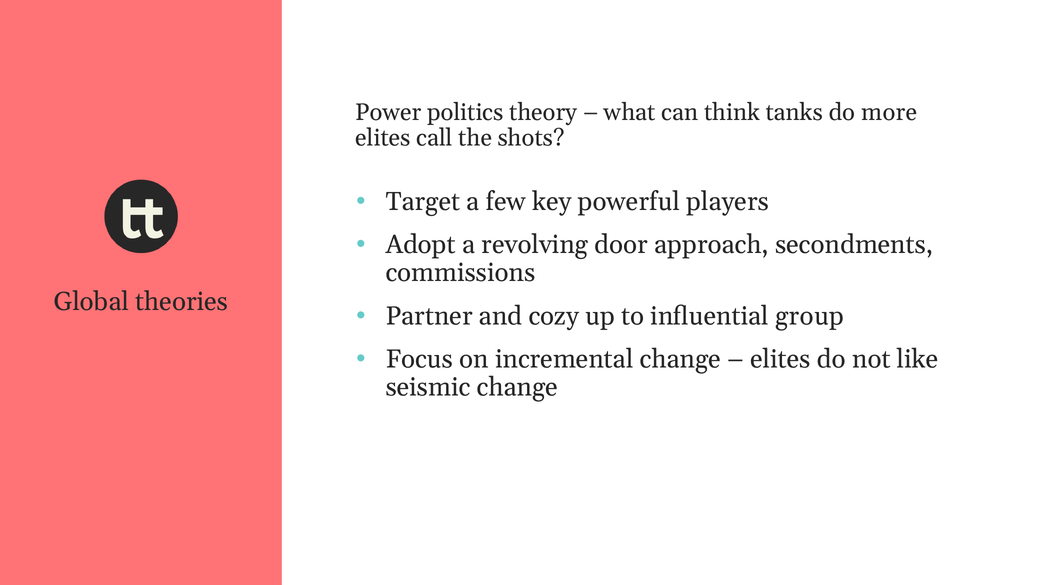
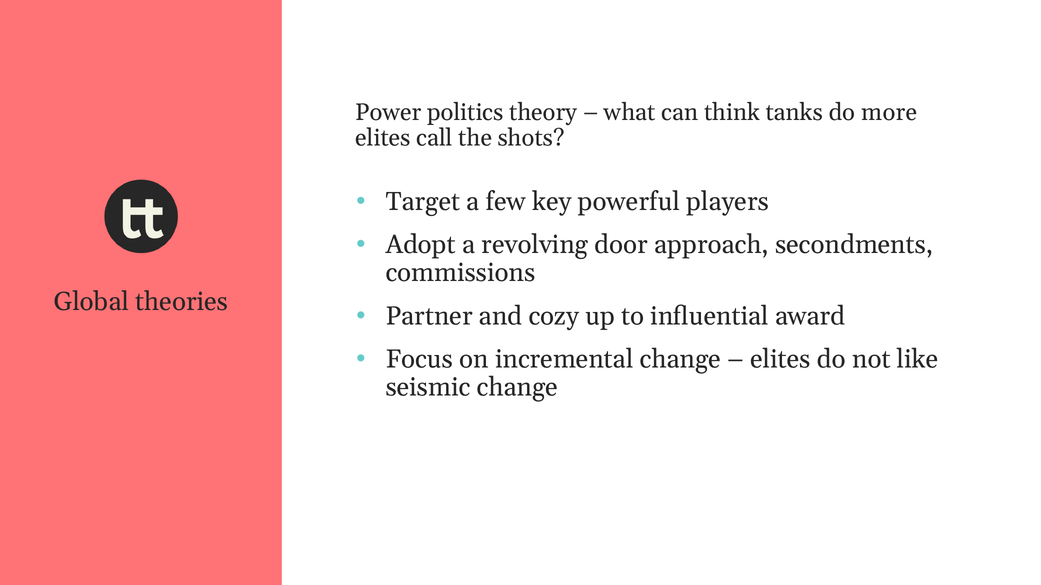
group: group -> award (810, 316)
